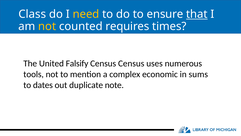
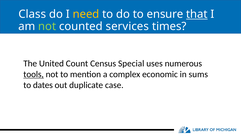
not colour: yellow -> light green (47, 26)
requires: requires -> services (127, 26)
Falsify: Falsify -> Count (77, 63)
Census Census: Census -> Special (131, 63)
tools underline: none -> present (34, 74)
note: note -> case (114, 85)
